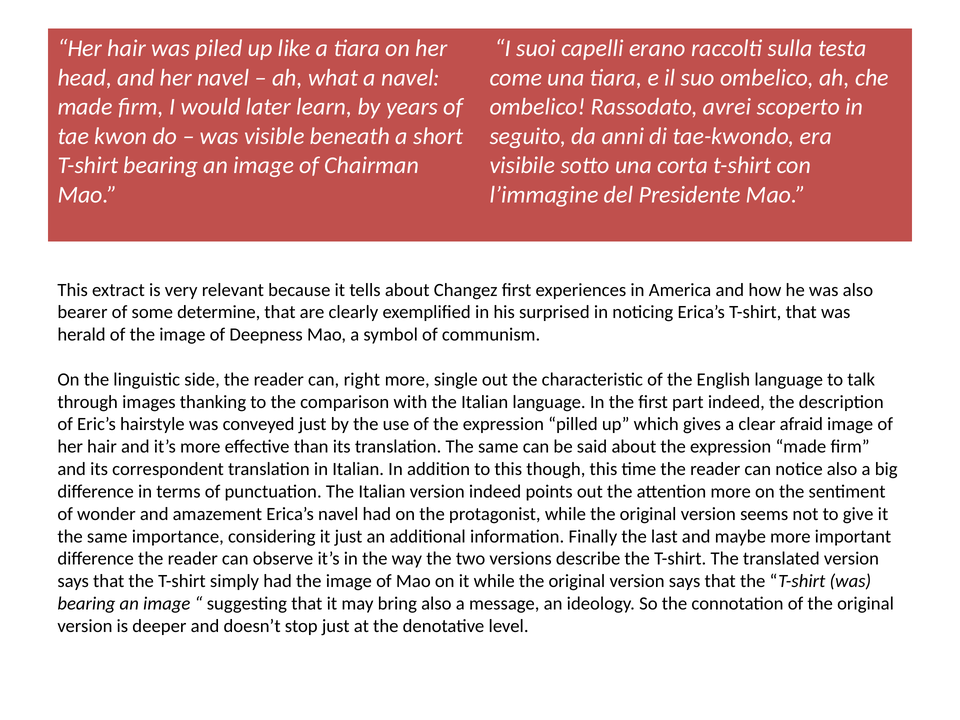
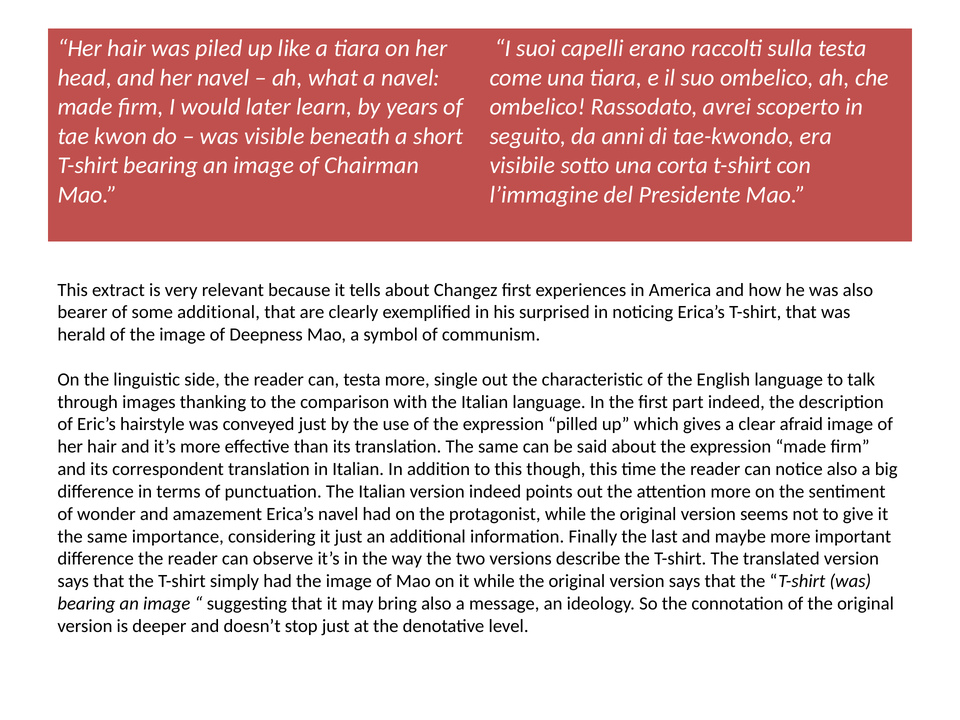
some determine: determine -> additional (219, 312)
can right: right -> testa (362, 380)
